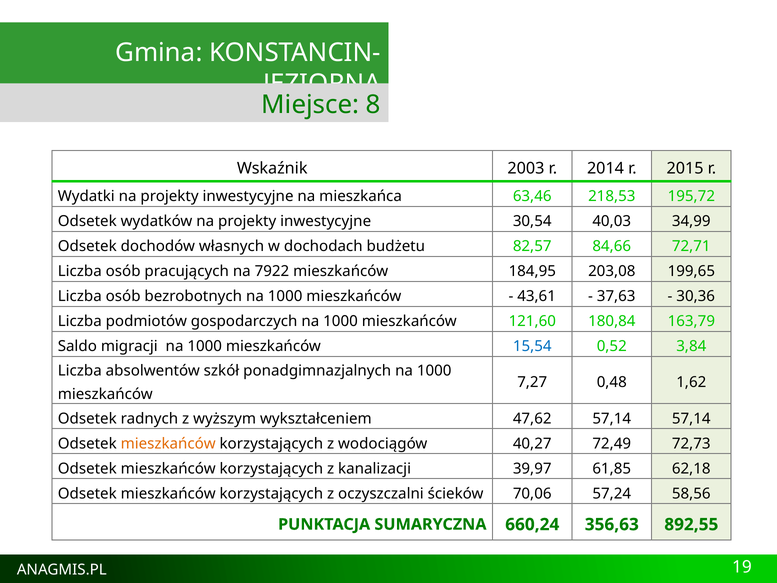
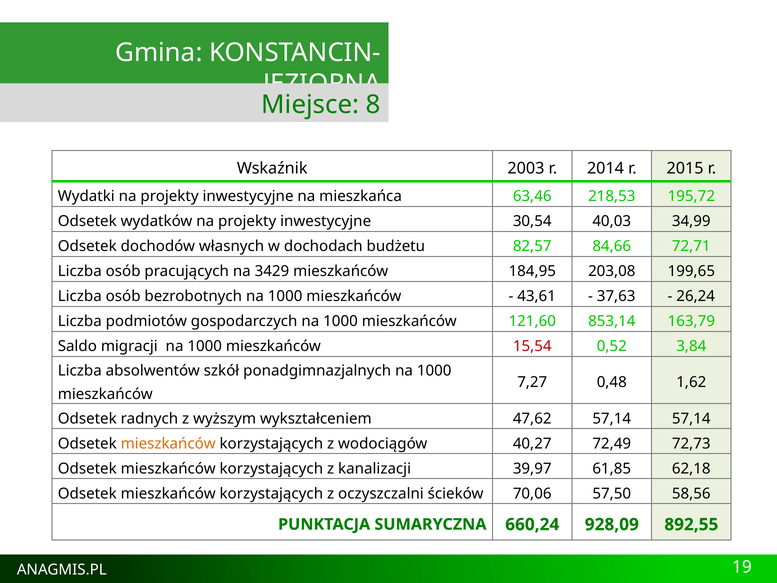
7922: 7922 -> 3429 (272, 271)
30,36: 30,36 -> 26,24 (696, 296)
180,84: 180,84 -> 853,14 (612, 321)
15,54 colour: blue -> red (532, 346)
57,24: 57,24 -> 57,50 (612, 493)
356,63: 356,63 -> 928,09 (612, 524)
